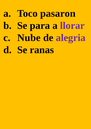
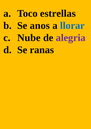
pasaron: pasaron -> estrellas (58, 13)
para: para -> anos (40, 26)
llorar colour: purple -> blue (72, 26)
